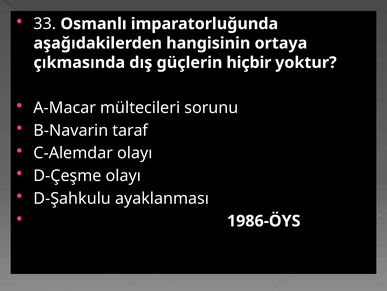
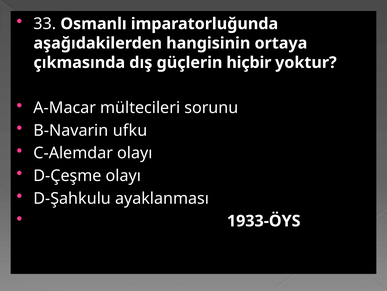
taraf: taraf -> ufku (130, 130)
1986-ÖYS: 1986-ÖYS -> 1933-ÖYS (264, 220)
